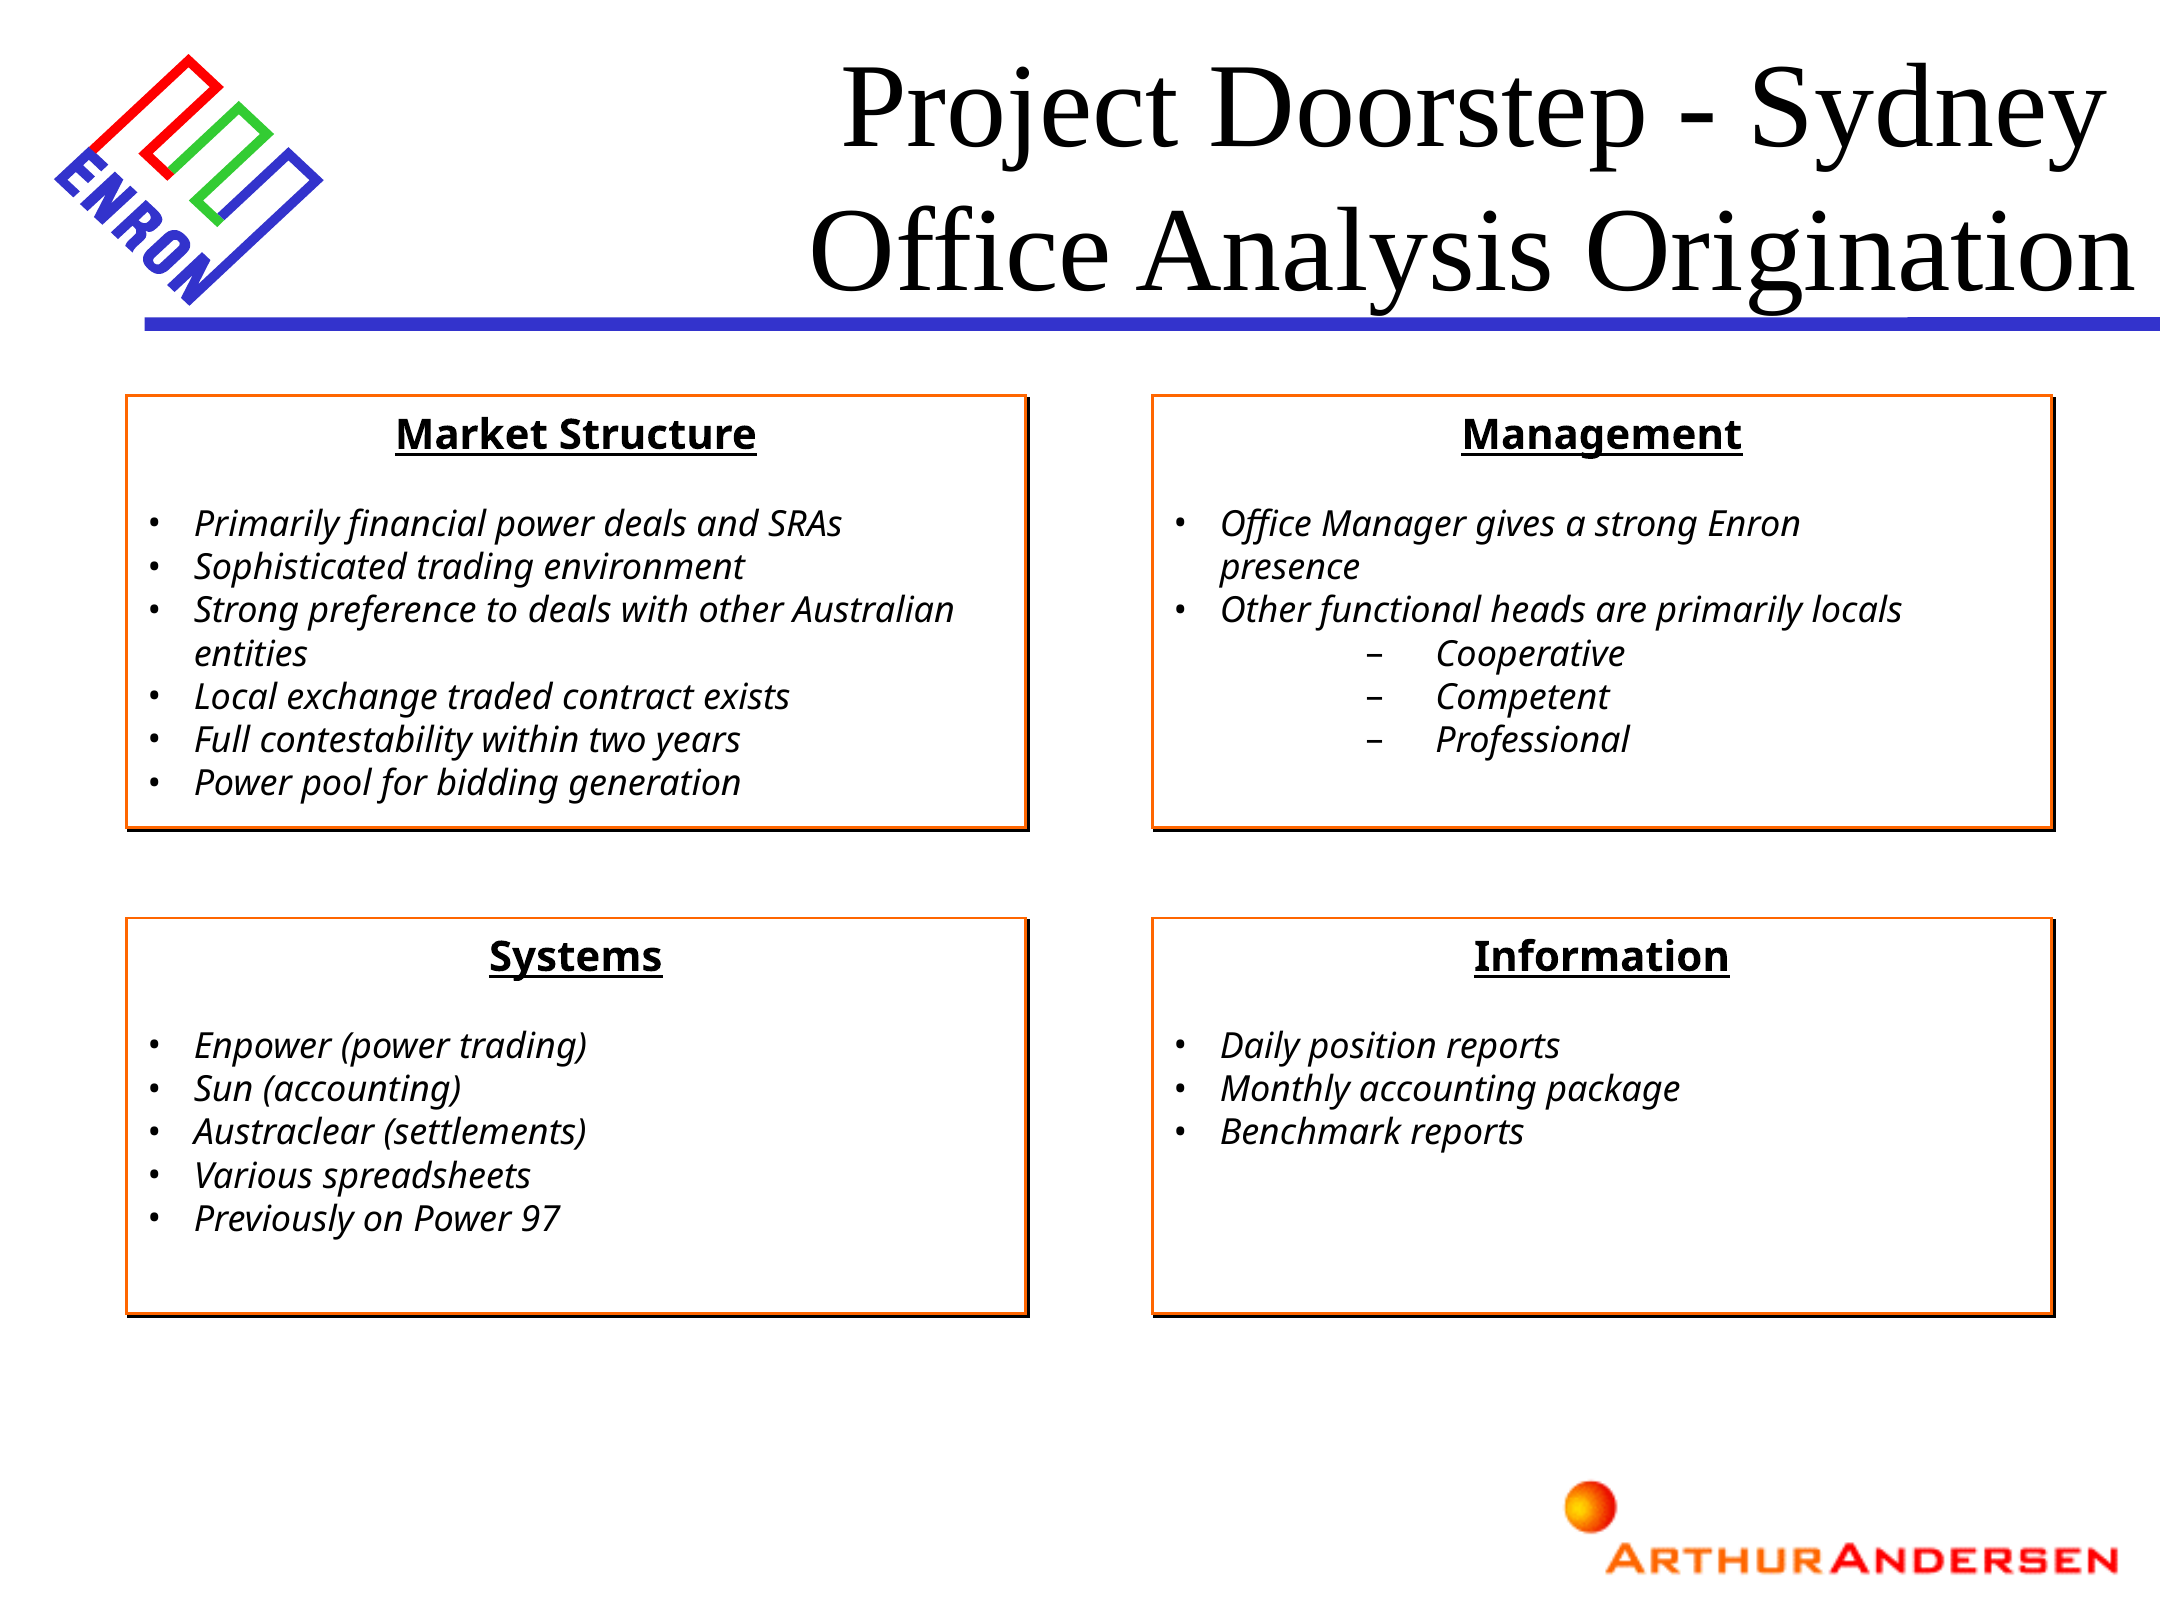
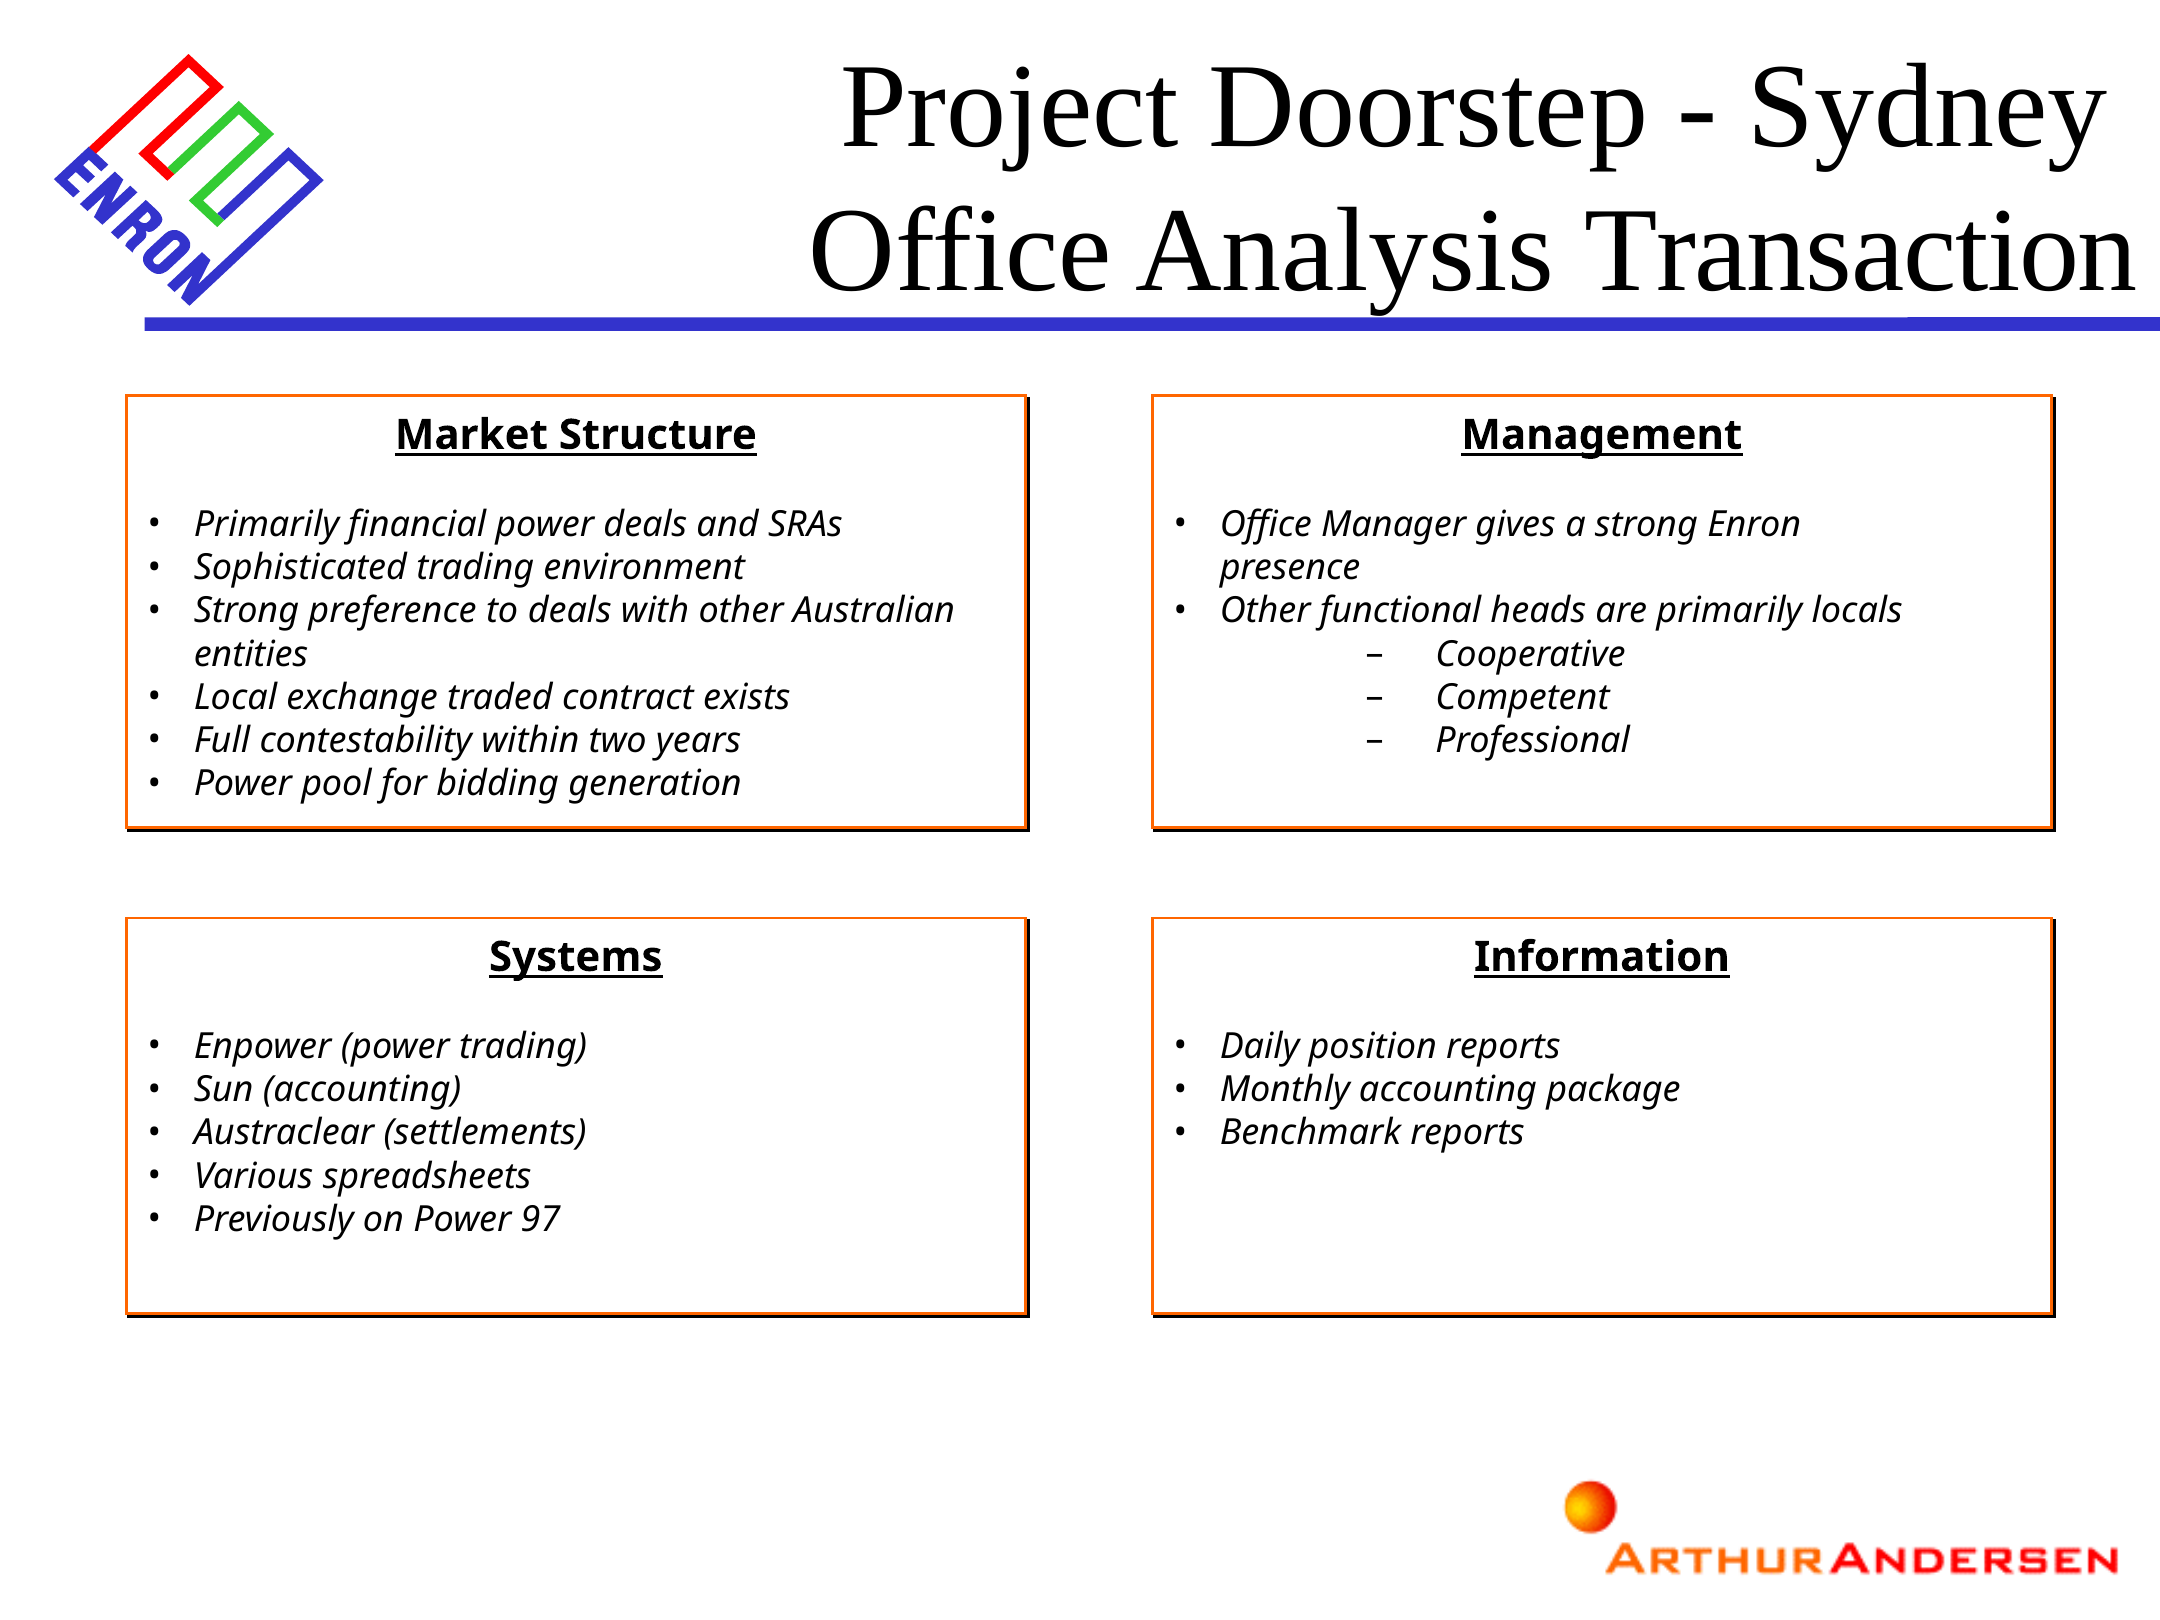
Origination: Origination -> Transaction (1861, 251)
